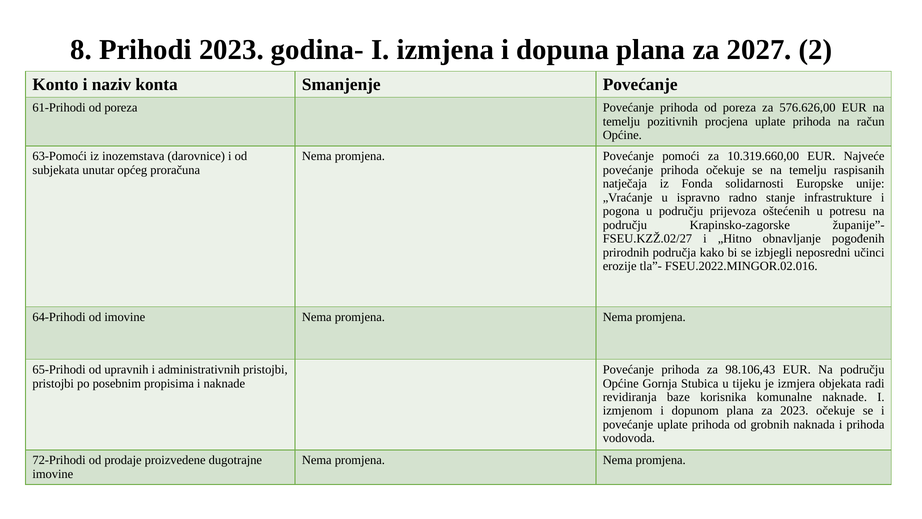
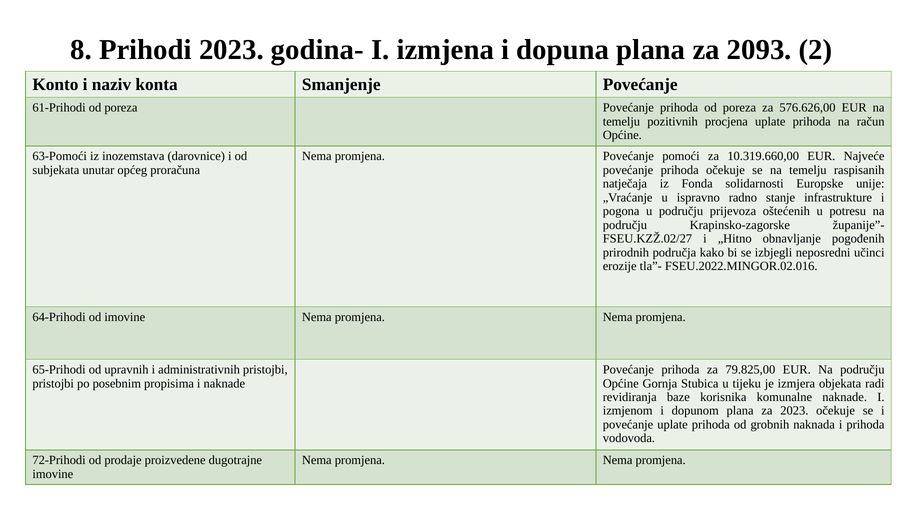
2027: 2027 -> 2093 (759, 49)
98.106,43: 98.106,43 -> 79.825,00 (750, 369)
